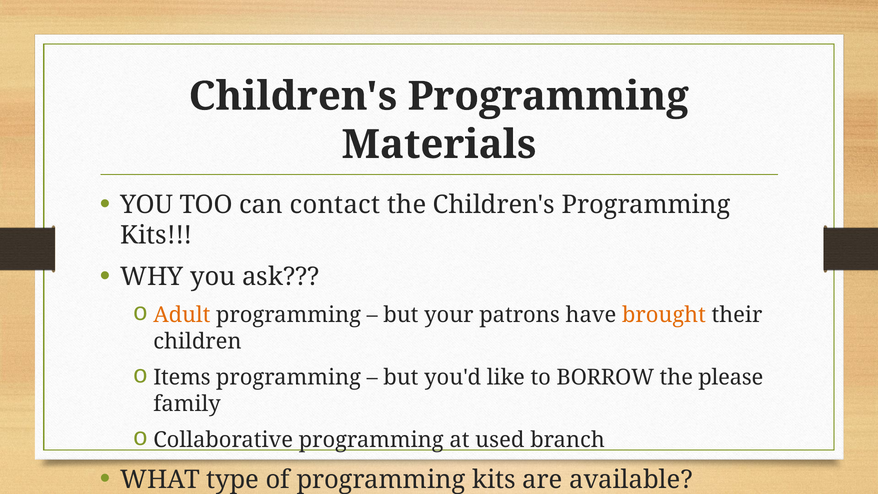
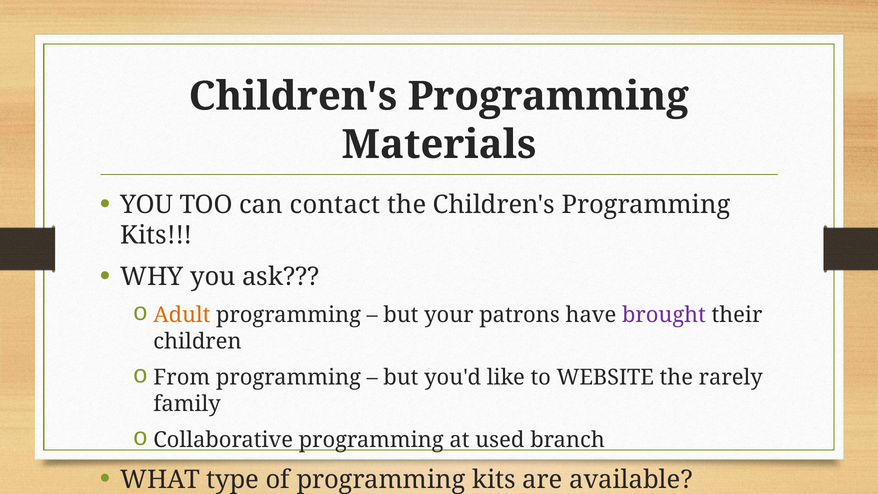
brought colour: orange -> purple (664, 315)
Items: Items -> From (182, 377)
BORROW: BORROW -> WEBSITE (605, 377)
please: please -> rarely (731, 377)
